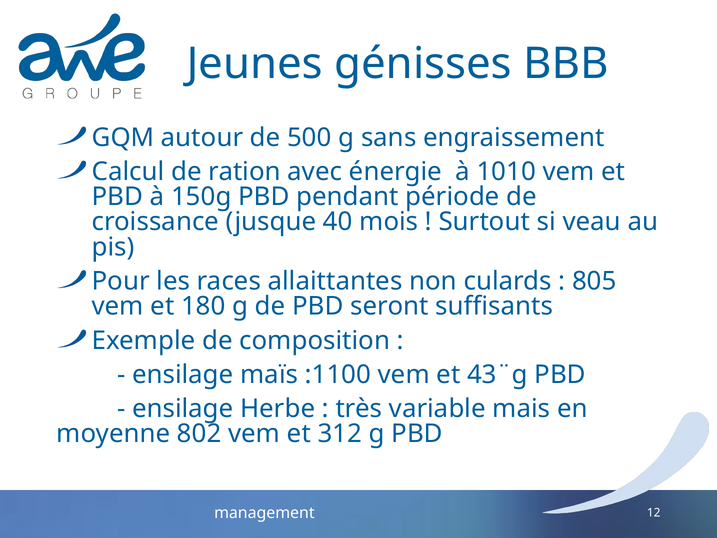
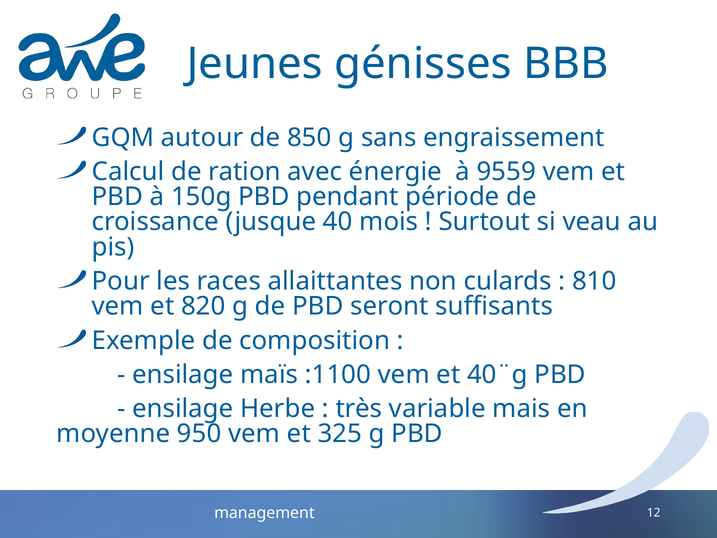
500: 500 -> 850 (309, 137)
1010: 1010 -> 9559 (506, 171)
805: 805 -> 810 (594, 281)
180: 180 -> 820 (203, 306)
43¨g: 43¨g -> 40¨g (497, 374)
802: 802 -> 950 (199, 434)
312: 312 -> 325 (340, 434)
